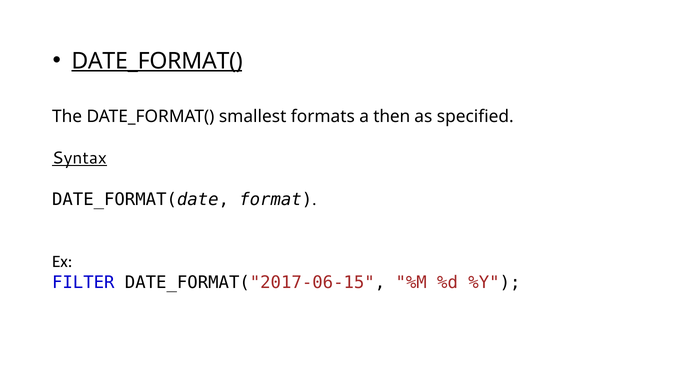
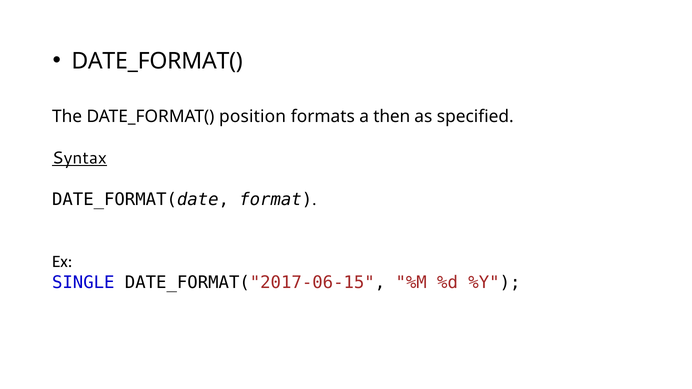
DATE_FORMAT( underline: present -> none (157, 61)
smallest: smallest -> position (253, 117)
FILTER: FILTER -> SINGLE (83, 283)
